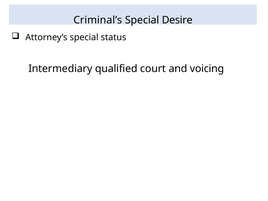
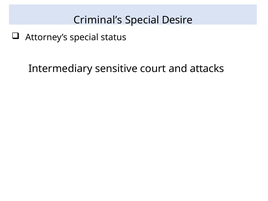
qualified: qualified -> sensitive (116, 69)
voicing: voicing -> attacks (207, 69)
